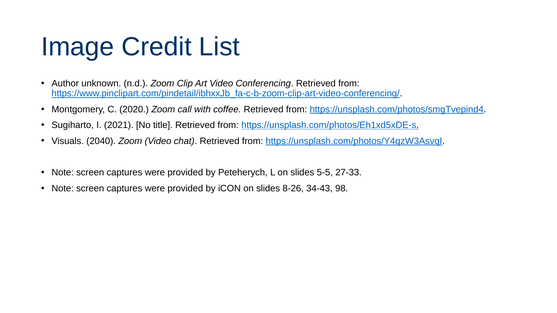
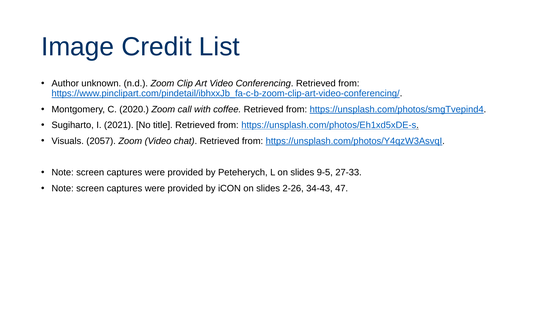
2040: 2040 -> 2057 (101, 141)
5-5: 5-5 -> 9-5 (325, 173)
8-26: 8-26 -> 2-26 (293, 189)
98: 98 -> 47 (342, 189)
